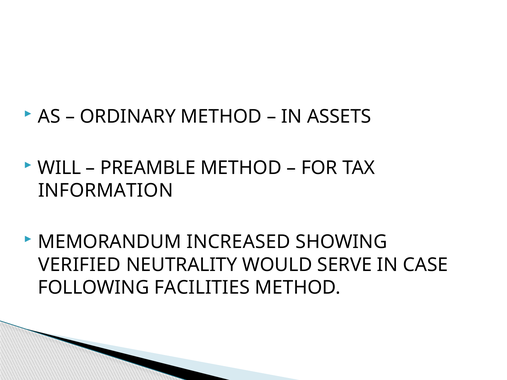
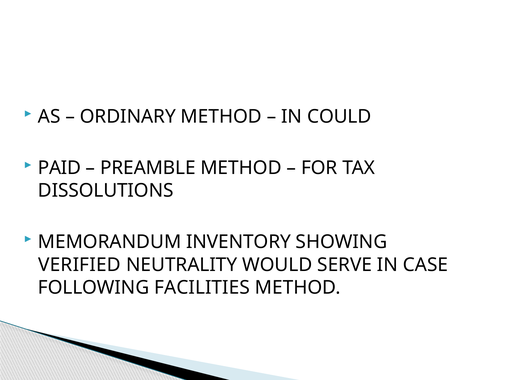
ASSETS: ASSETS -> COULD (339, 117)
WILL: WILL -> PAID (59, 168)
INFORMATION: INFORMATION -> DISSOLUTIONS (106, 191)
INCREASED: INCREASED -> INVENTORY (239, 242)
